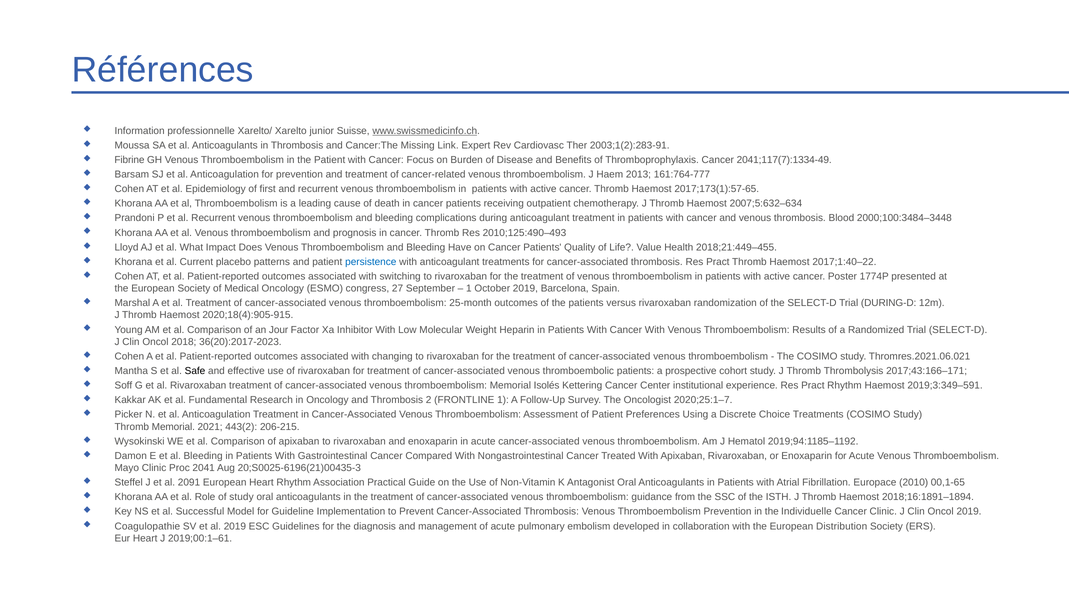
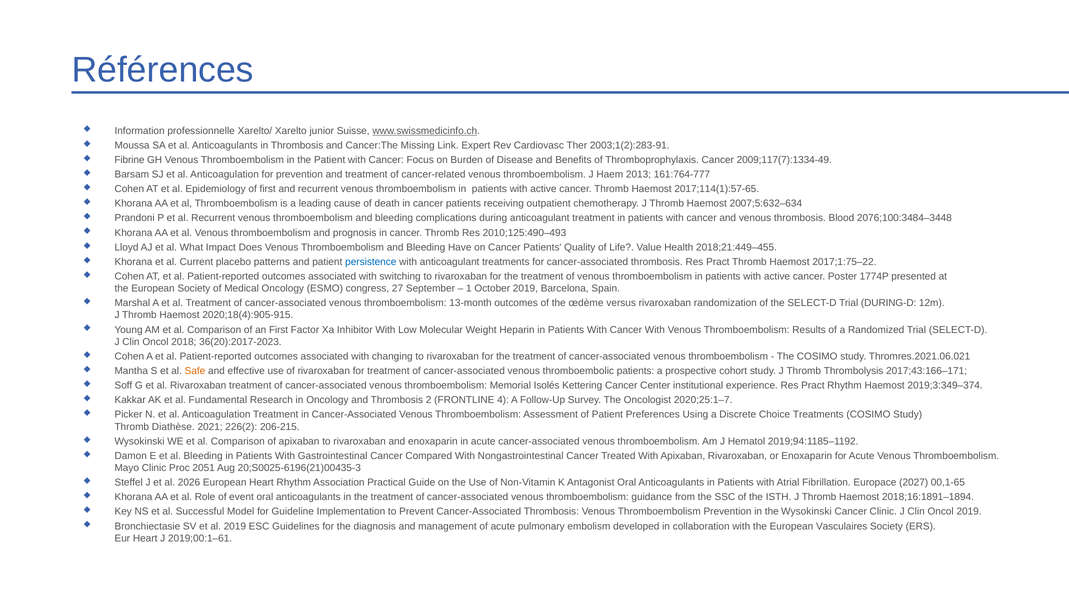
2041;117(7):1334-49: 2041;117(7):1334-49 -> 2009;117(7):1334-49 (784, 160)
2017;173(1):57-65: 2017;173(1):57-65 -> 2017;114(1):57-65 (717, 189)
2000;100:3484–3448: 2000;100:3484–3448 -> 2076;100:3484–3448 (904, 218)
2017;1:40–22: 2017;1:40–22 -> 2017;1:75–22 (844, 262)
25-month: 25-month -> 13-month (471, 303)
the patients: patients -> œdème (586, 303)
an Jour: Jour -> First (279, 329)
Safe colour: black -> orange (195, 371)
2019;3:349–591: 2019;3:349–591 -> 2019;3:349–374 (945, 385)
FRONTLINE 1: 1 -> 4 (503, 400)
Thromb Memorial: Memorial -> Diathèse (173, 426)
443(2: 443(2 -> 226(2 (241, 426)
2041: 2041 -> 2051 (204, 467)
2091: 2091 -> 2026 (189, 482)
2010: 2010 -> 2027 (914, 482)
of study: study -> event (242, 496)
the Individuelle: Individuelle -> Wysokinski (806, 511)
Coagulopathie: Coagulopathie -> Bronchiectasie (147, 526)
Distribution: Distribution -> Vasculaires (842, 526)
